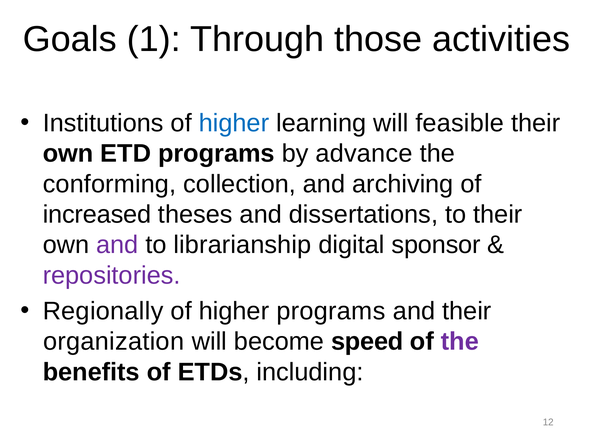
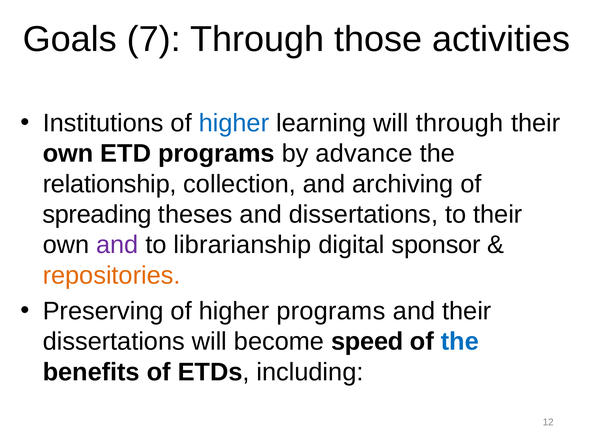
1: 1 -> 7 (154, 39)
will feasible: feasible -> through (460, 123)
conforming: conforming -> relationship (110, 184)
increased: increased -> spreading (97, 214)
repositories colour: purple -> orange (112, 275)
Regionally: Regionally -> Preserving (103, 311)
organization: organization -> dissertations (114, 341)
the colour: purple -> blue (460, 341)
